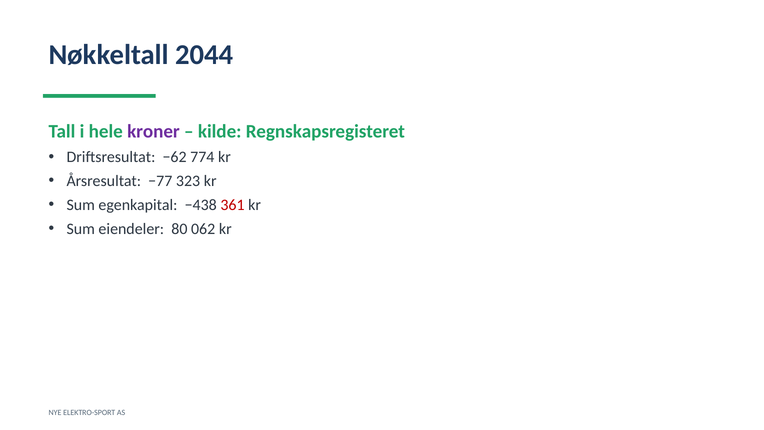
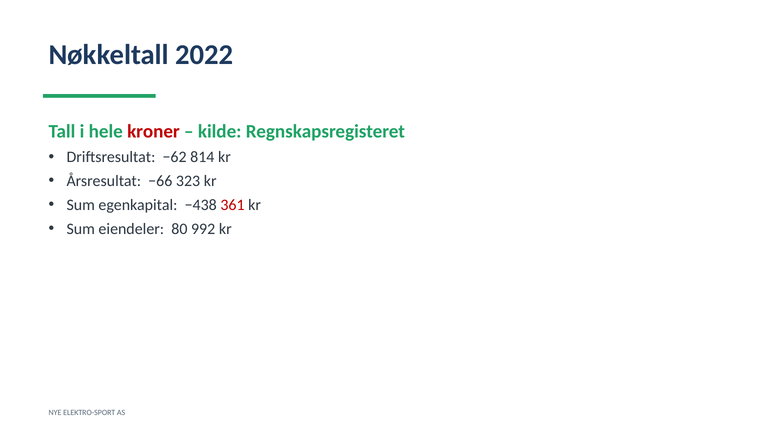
2044: 2044 -> 2022 (204, 55)
kroner colour: purple -> red (153, 132)
774: 774 -> 814 (202, 157)
−77: −77 -> −66 (160, 181)
062: 062 -> 992 (203, 229)
